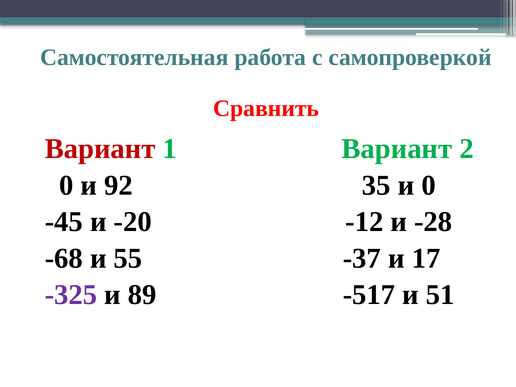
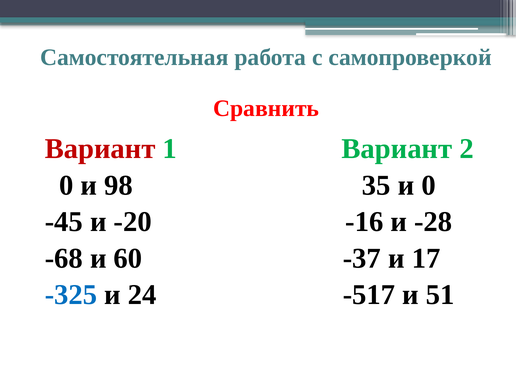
92: 92 -> 98 (119, 185)
-12: -12 -> -16 (364, 222)
55: 55 -> 60 (128, 258)
-325 colour: purple -> blue (71, 295)
89: 89 -> 24 (142, 295)
